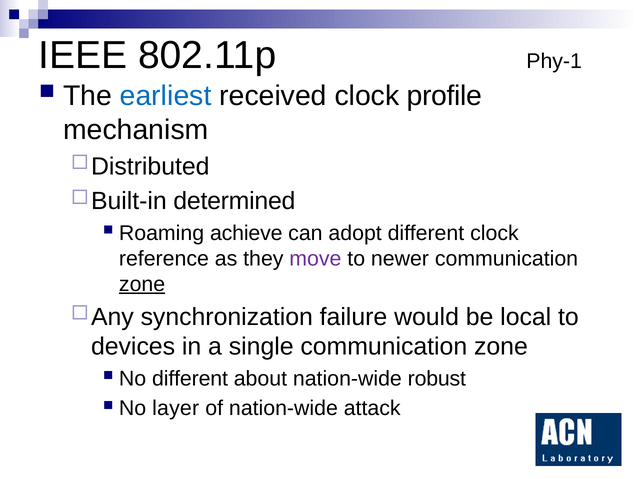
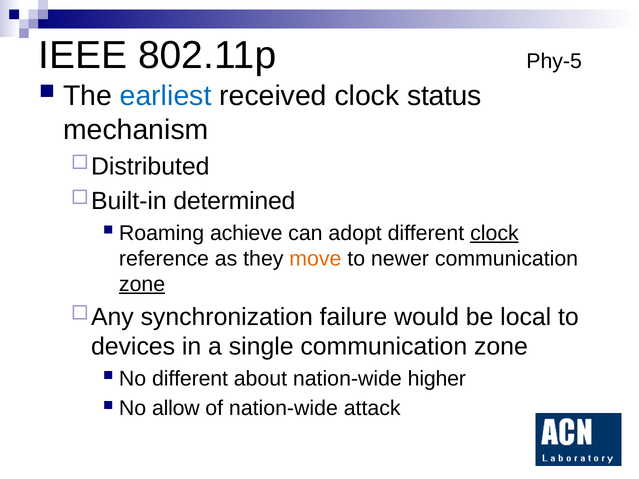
Phy-1: Phy-1 -> Phy-5 (554, 61)
profile: profile -> status (444, 96)
clock underline: none -> present (494, 233)
move colour: purple -> orange (315, 259)
robust: robust -> higher (437, 379)
layer: layer -> allow (176, 408)
